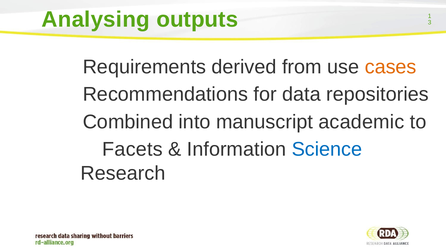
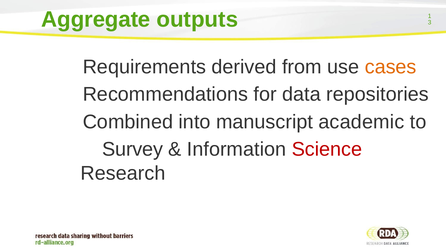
Analysing: Analysing -> Aggregate (96, 19)
Facets: Facets -> Survey (133, 149)
Science colour: blue -> red (327, 149)
